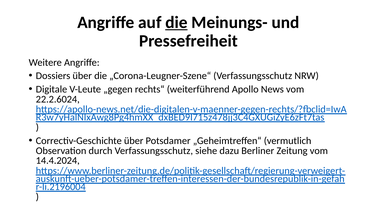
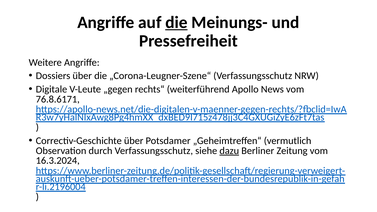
22.2.6024: 22.2.6024 -> 76.8.6171 (58, 99)
dazu underline: none -> present (229, 151)
14.4.2024: 14.4.2024 -> 16.3.2024 (58, 161)
